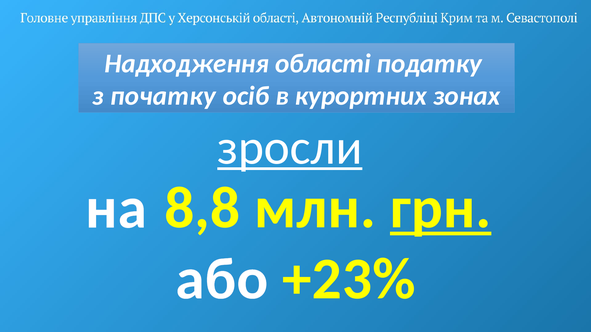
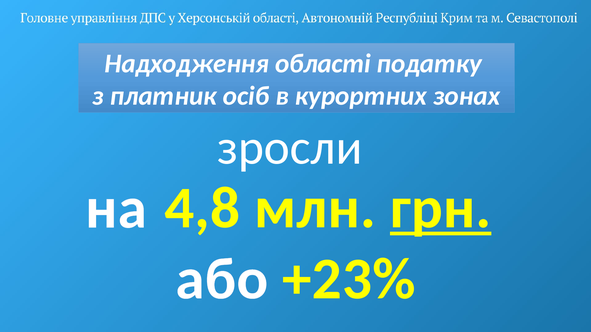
початку: початку -> платник (163, 96)
зросли underline: present -> none (290, 148)
8,8: 8,8 -> 4,8 (202, 208)
